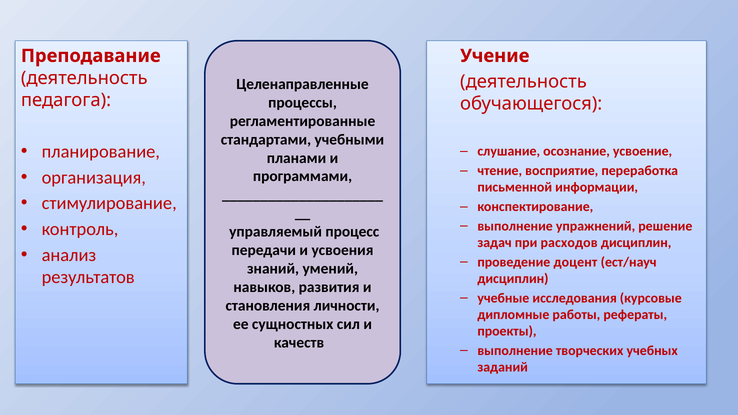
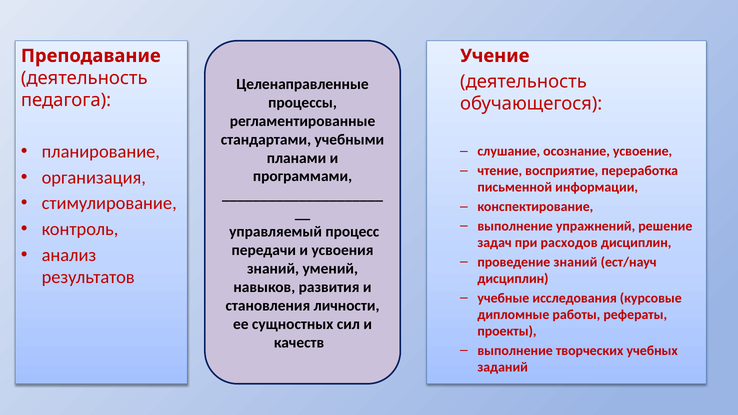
проведение доцент: доцент -> знаний (575, 262)
